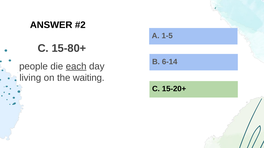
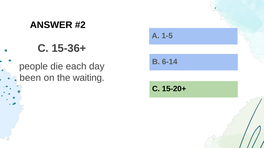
15-80+: 15-80+ -> 15-36+ (69, 48)
each underline: present -> none (76, 67)
living: living -> been (30, 78)
